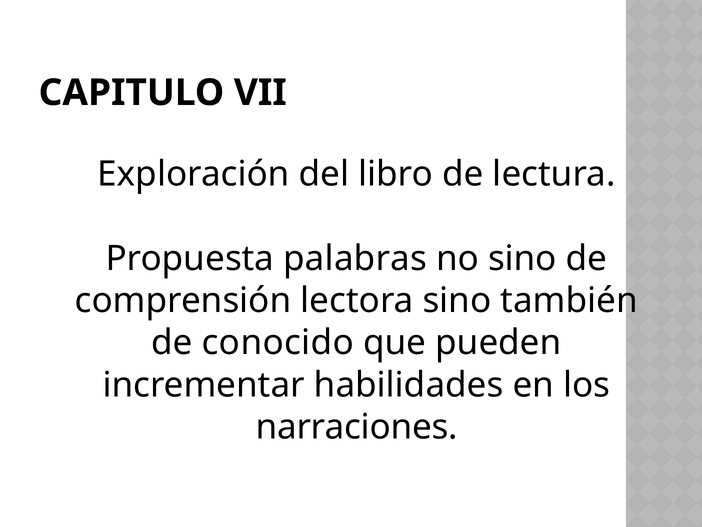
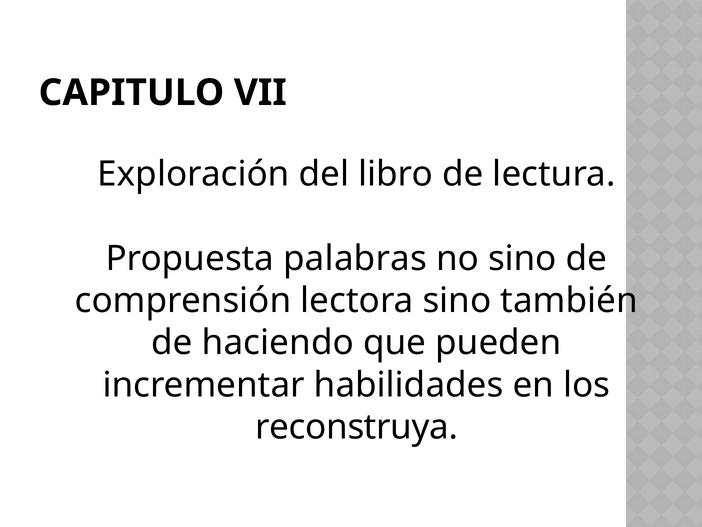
conocido: conocido -> haciendo (278, 343)
narraciones: narraciones -> reconstruya (357, 427)
